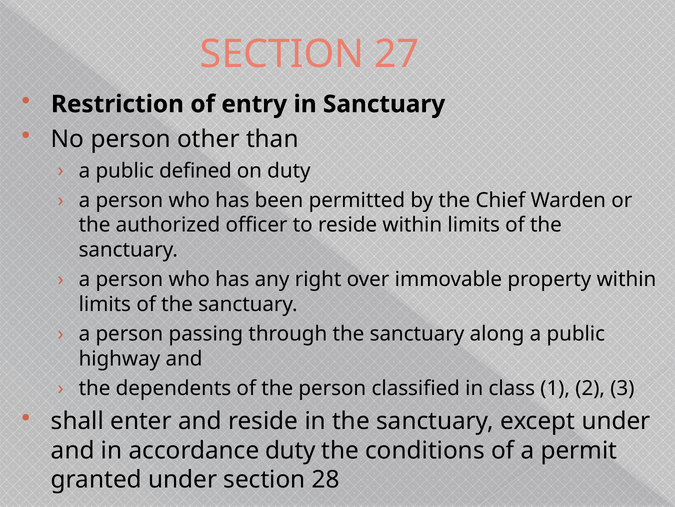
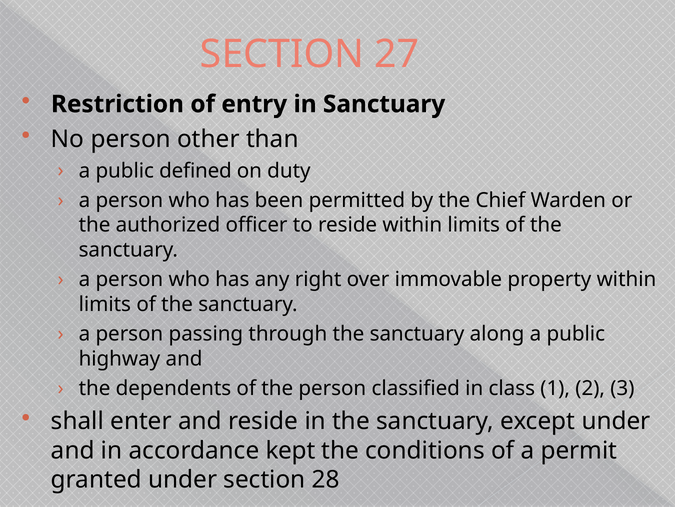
accordance duty: duty -> kept (290, 450)
